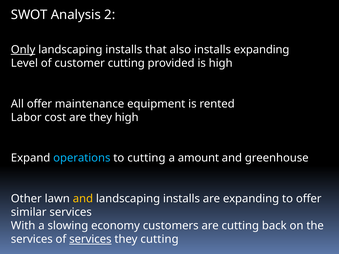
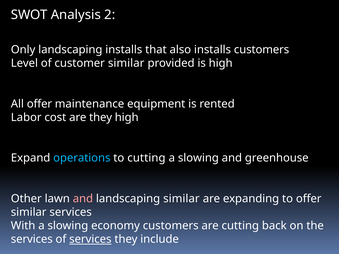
Only underline: present -> none (23, 50)
installs expanding: expanding -> customers (262, 50)
customer cutting: cutting -> similar (126, 63)
amount: amount -> slowing (198, 158)
and colour: yellow -> pink (83, 199)
installs: installs -> similar (181, 199)
they cutting: cutting -> include (160, 239)
